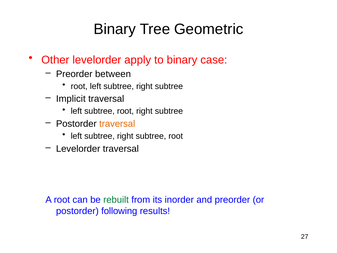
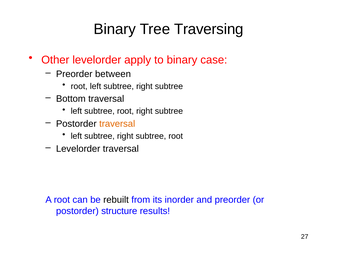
Geometric: Geometric -> Traversing (209, 29)
Implicit: Implicit -> Bottom (71, 99)
rebuilt colour: green -> black (116, 200)
following: following -> structure (119, 211)
